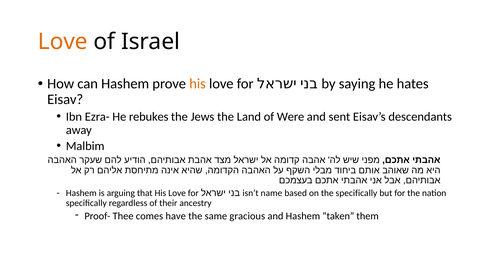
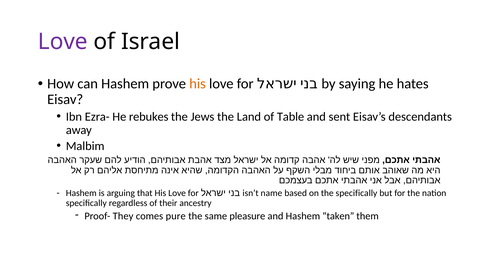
Love colour: orange -> purple (63, 42)
Were: Were -> Table (291, 117)
Thee: Thee -> They (123, 217)
have: have -> pure (176, 217)
gracious: gracious -> pleasure (247, 217)
